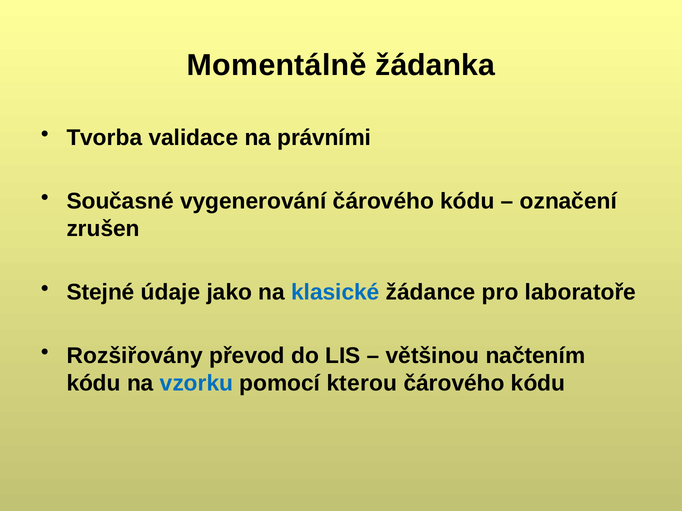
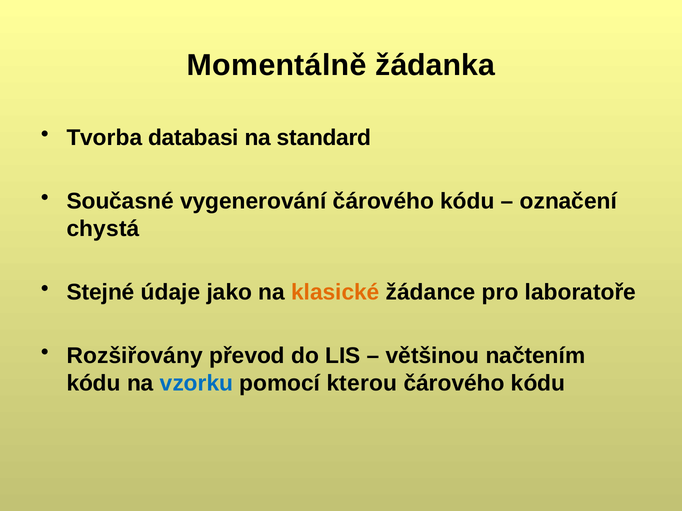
validace: validace -> databasi (193, 138)
právními: právními -> standard (324, 138)
zrušen: zrušen -> chystá (103, 229)
klasické colour: blue -> orange (335, 293)
